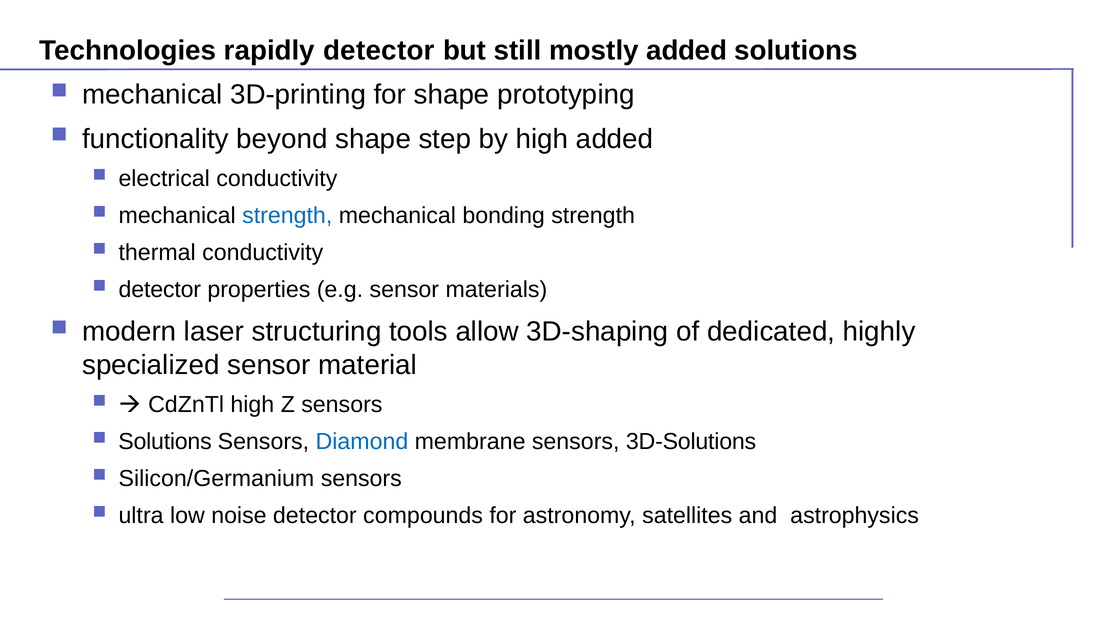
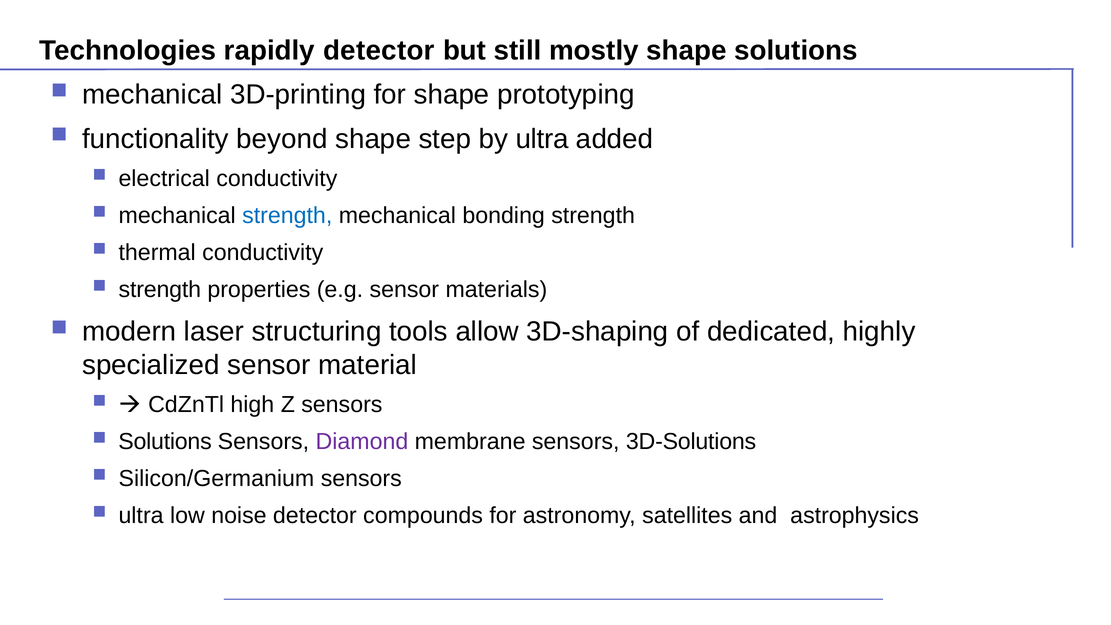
mostly added: added -> shape (687, 51)
by high: high -> ultra (542, 139)
detector: detector -> strength (160, 290)
Diamond colour: blue -> purple (362, 442)
